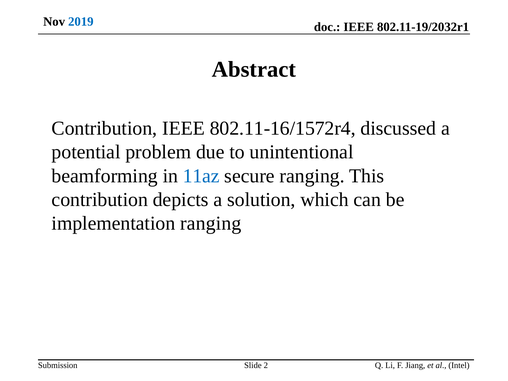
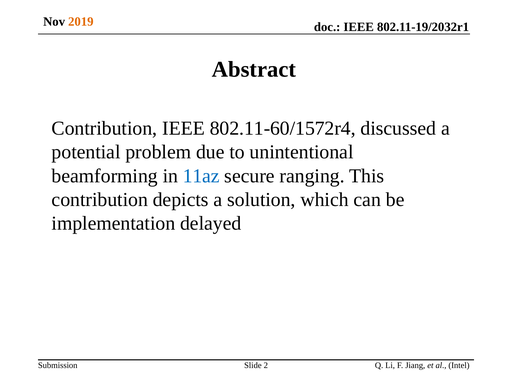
2019 colour: blue -> orange (81, 22)
802.11-16/1572r4: 802.11-16/1572r4 -> 802.11-60/1572r4 (283, 128)
implementation ranging: ranging -> delayed (211, 223)
